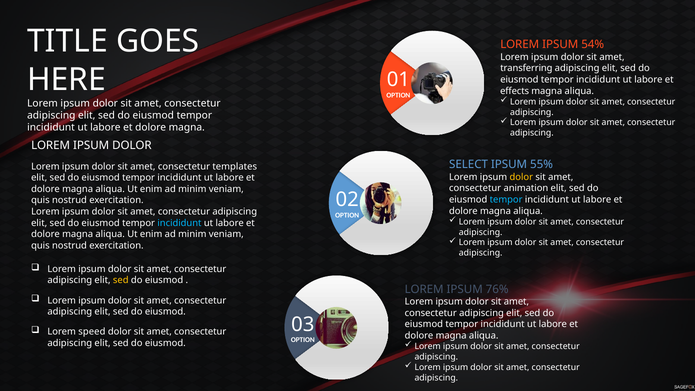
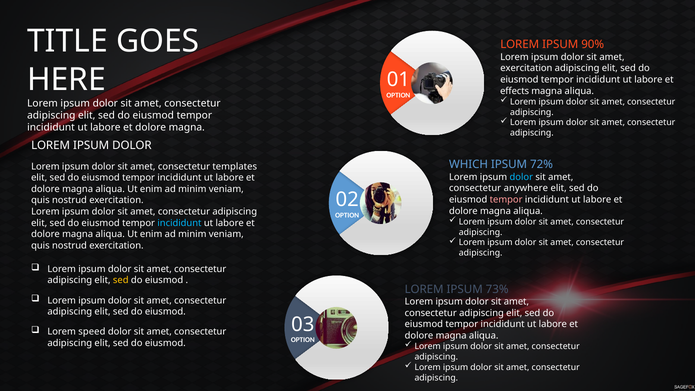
54%: 54% -> 90% (593, 45)
transferring: transferring -> exercitation (526, 68)
SELECT: SELECT -> WHICH (469, 165)
55%: 55% -> 72% (541, 165)
dolor colour: yellow -> light blue (521, 177)
animation: animation -> anywhere (526, 188)
tempor colour: light blue -> pink (506, 200)
76%: 76% -> 73% (497, 289)
